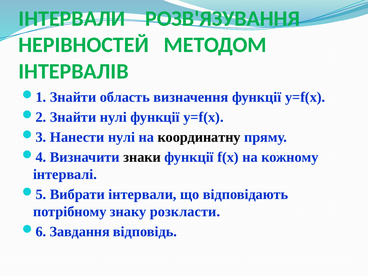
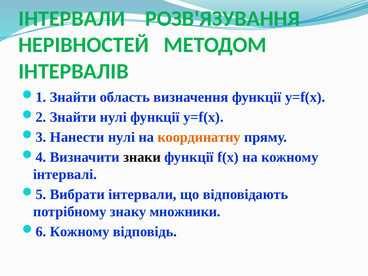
координатну colour: black -> orange (199, 137)
розкласти: розкласти -> множники (185, 212)
Завдання: Завдання -> Кожному (80, 232)
